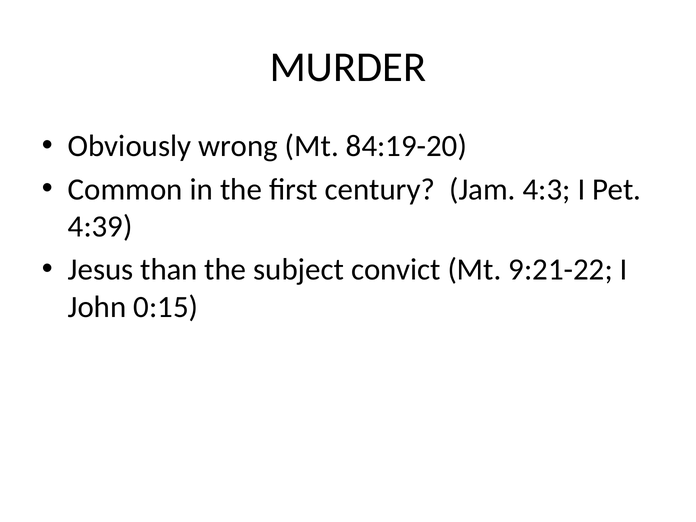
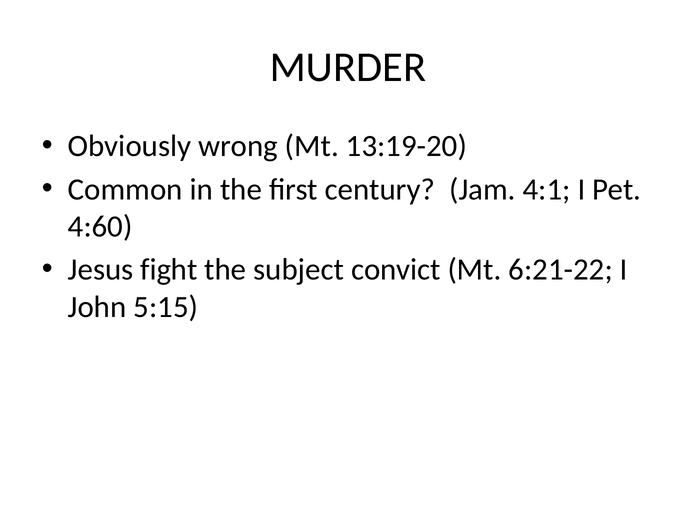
84:19-20: 84:19-20 -> 13:19-20 (406, 146)
4:3: 4:3 -> 4:1 (547, 189)
4:39: 4:39 -> 4:60 (100, 226)
than: than -> fight (169, 270)
9:21-22: 9:21-22 -> 6:21-22 (561, 270)
0:15: 0:15 -> 5:15 (166, 307)
